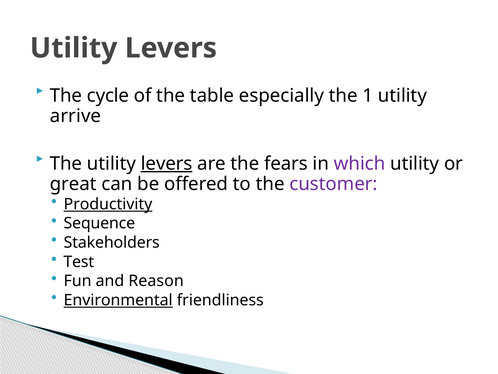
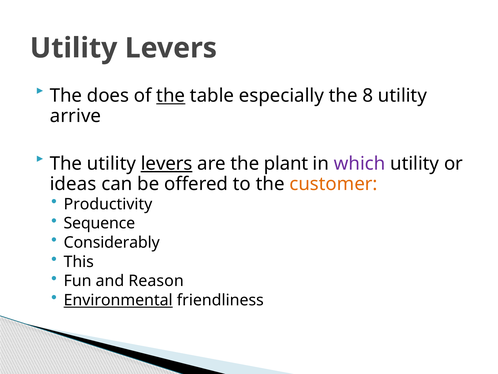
cycle: cycle -> does (108, 96)
the underline: none -> present (171, 96)
1: 1 -> 8 (368, 96)
fears: fears -> plant (286, 163)
great: great -> ideas (73, 184)
customer colour: purple -> orange (334, 184)
Productivity underline: present -> none (108, 204)
Stakeholders: Stakeholders -> Considerably (112, 242)
Test: Test -> This (79, 261)
